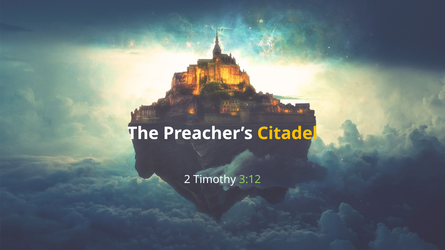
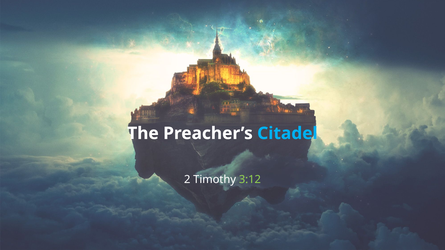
Citadel colour: yellow -> light blue (287, 134)
